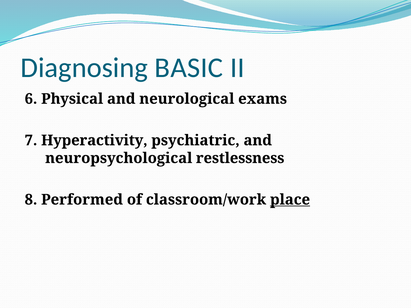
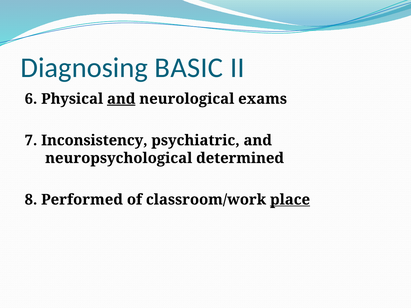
and underline: none -> present (121, 99)
Hyperactivity: Hyperactivity -> Inconsistency (94, 140)
restlessness: restlessness -> determined (240, 158)
